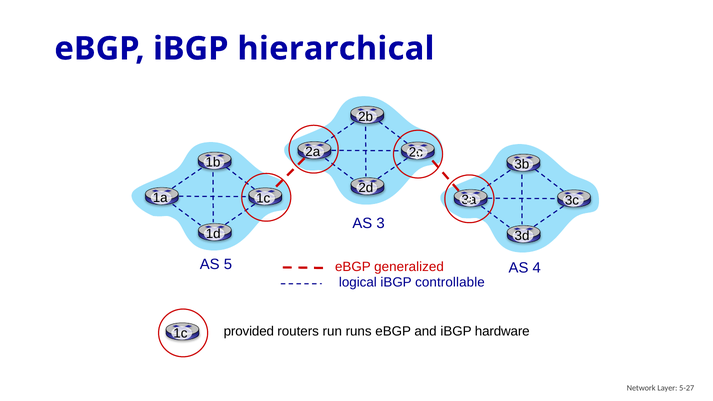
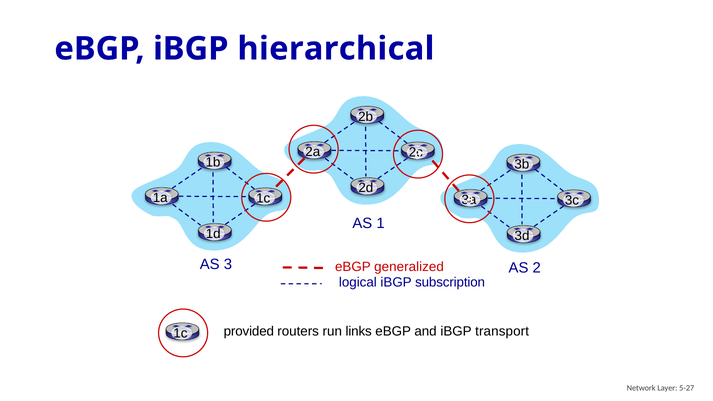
3: 3 -> 1 (381, 224)
5: 5 -> 3 (228, 265)
4: 4 -> 2 (537, 268)
controllable: controllable -> subscription (450, 282)
runs: runs -> links (359, 331)
hardware: hardware -> transport (502, 331)
